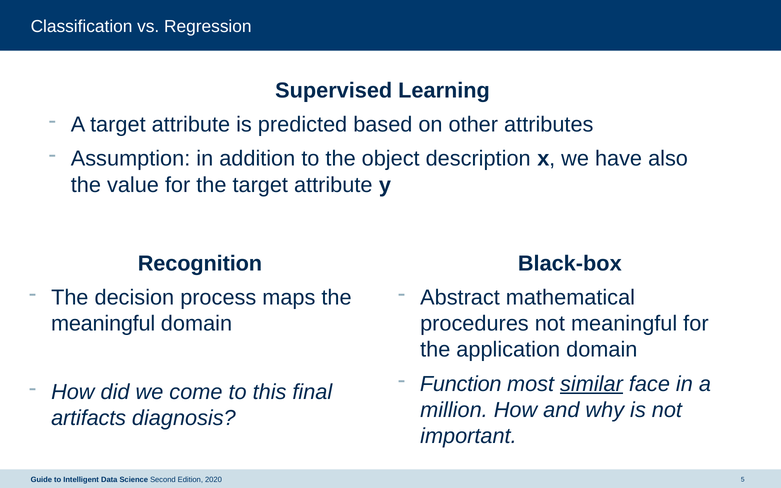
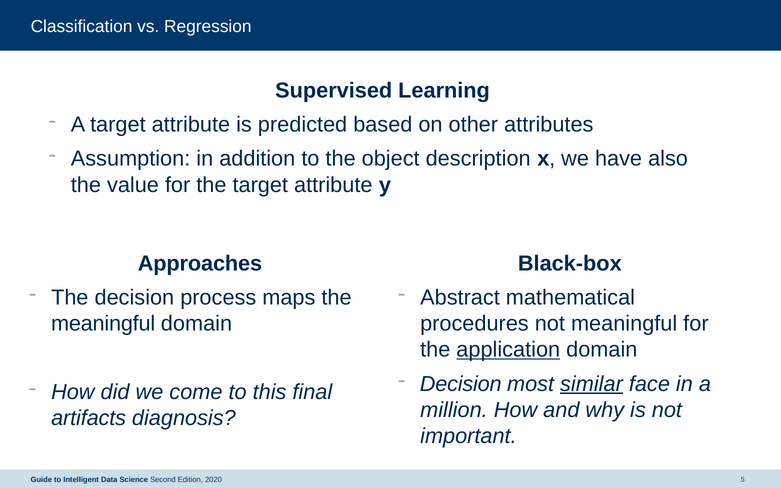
Recognition: Recognition -> Approaches (200, 264)
application underline: none -> present (508, 350)
Function: Function -> Decision (461, 384)
